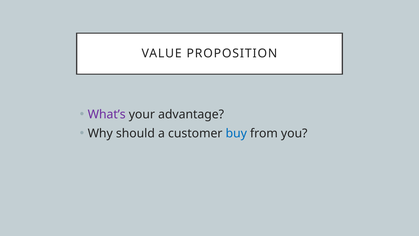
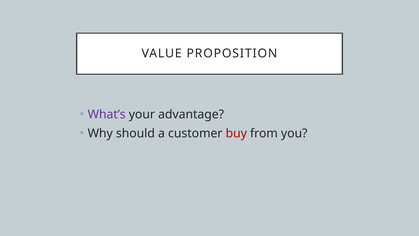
buy colour: blue -> red (236, 133)
